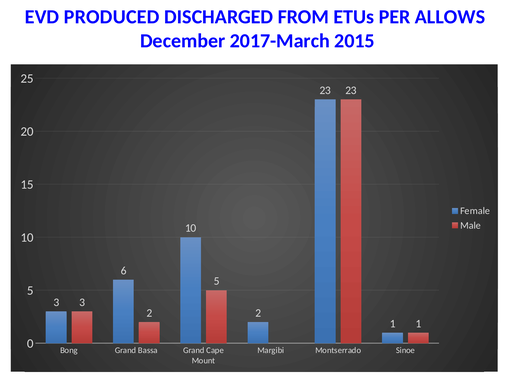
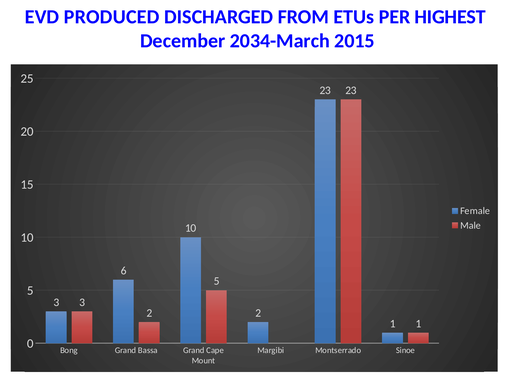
ALLOWS: ALLOWS -> HIGHEST (450, 17)
2017-March: 2017-March -> 2034-March (280, 41)
